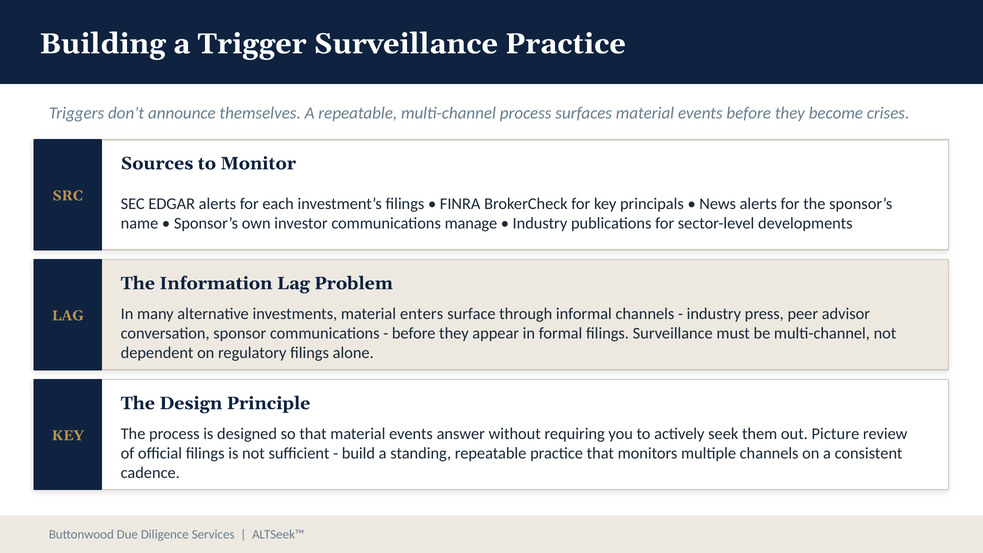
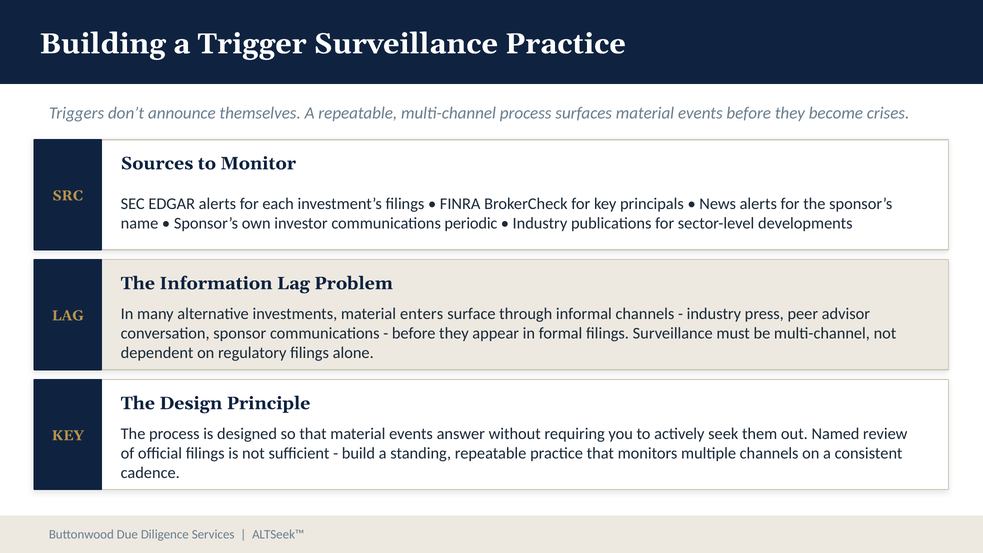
manage: manage -> periodic (471, 223)
Picture: Picture -> Named (835, 434)
